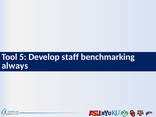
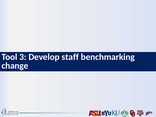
5: 5 -> 3 (23, 57)
always: always -> change (15, 66)
